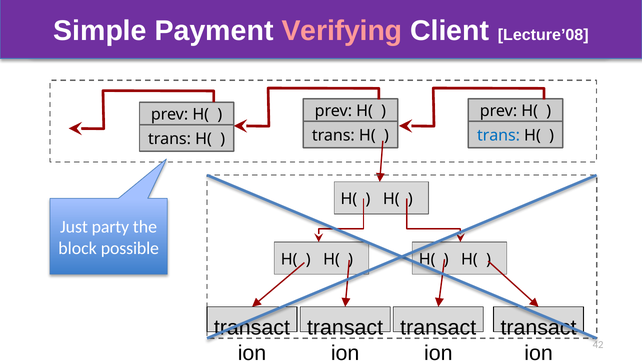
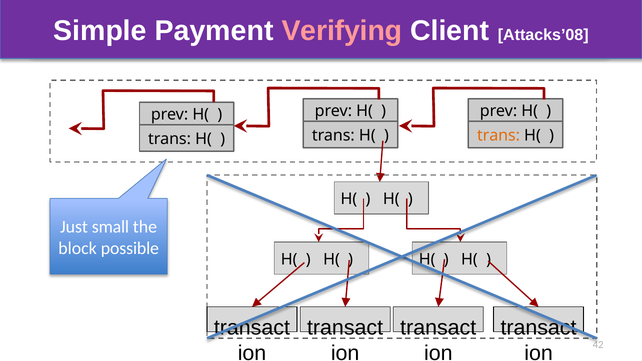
Lecture’08: Lecture’08 -> Attacks’08 (543, 35)
trans colour: blue -> orange (498, 136)
party: party -> small (110, 227)
